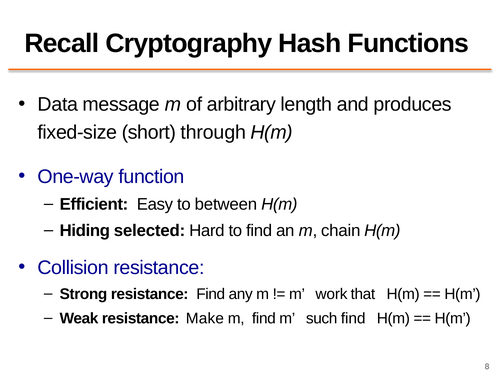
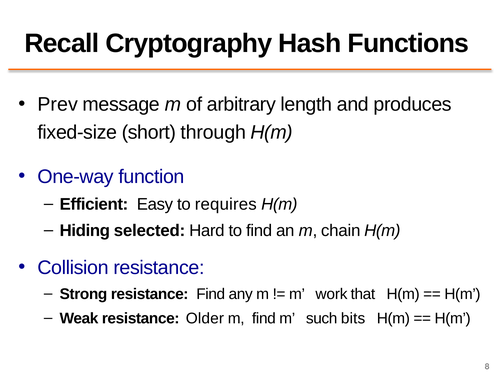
Data: Data -> Prev (58, 104)
between: between -> requires (226, 204)
Make: Make -> Older (205, 318)
such find: find -> bits (353, 318)
